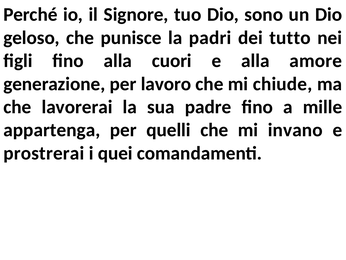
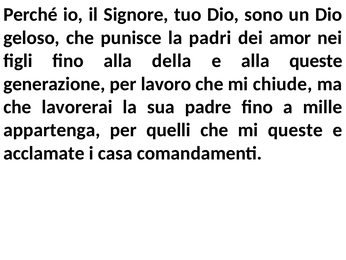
tutto: tutto -> amor (290, 38)
cuori: cuori -> della (172, 61)
alla amore: amore -> queste (316, 61)
mi invano: invano -> queste (295, 130)
prostrerai: prostrerai -> acclamate (44, 153)
quei: quei -> casa (115, 153)
